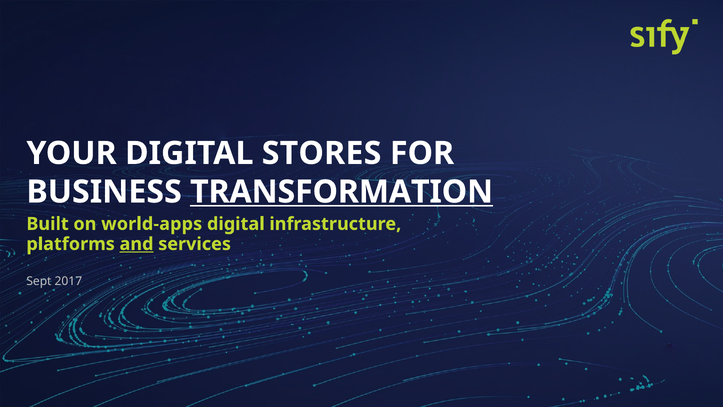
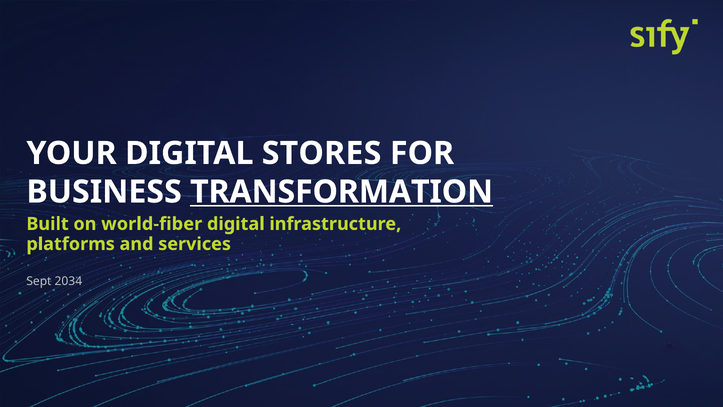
world-apps: world-apps -> world-fiber (152, 224)
and underline: present -> none (137, 244)
2017: 2017 -> 2034 (68, 281)
